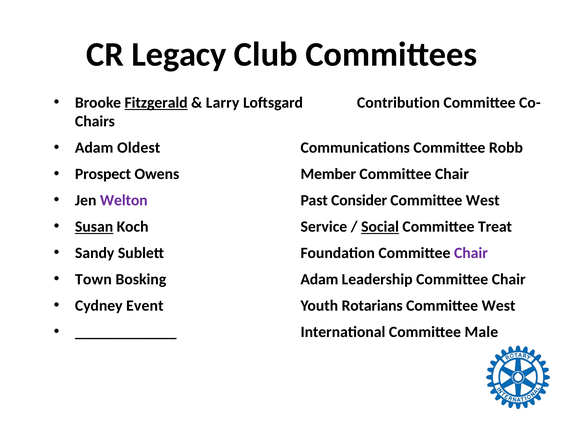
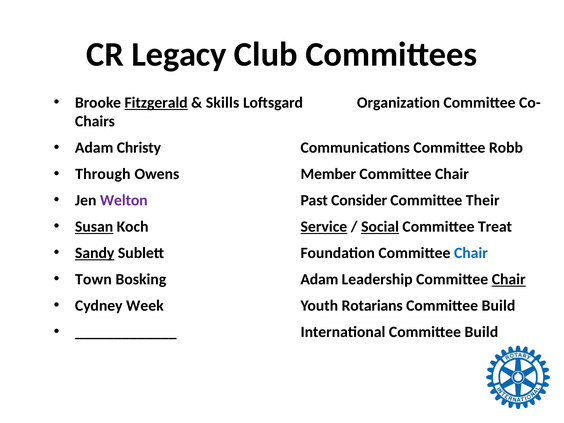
Larry: Larry -> Skills (223, 103)
Contribution: Contribution -> Organization (398, 103)
Oldest: Oldest -> Christy (139, 148)
Prospect: Prospect -> Through (103, 174)
West: West -> Their (483, 200)
Service underline: none -> present (324, 227)
Sandy underline: none -> present (95, 253)
Chair colour: purple -> blue (471, 253)
Chair underline: none -> present (509, 279)
Event: Event -> Week (145, 306)
West: West -> Build (499, 306)
International Committee Male: Male -> Build (481, 332)
